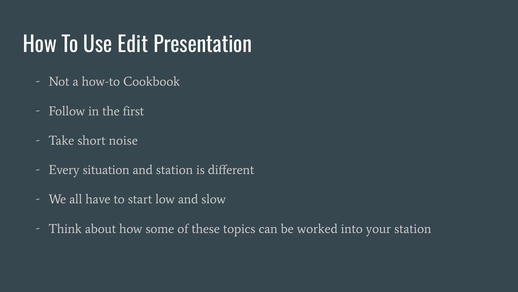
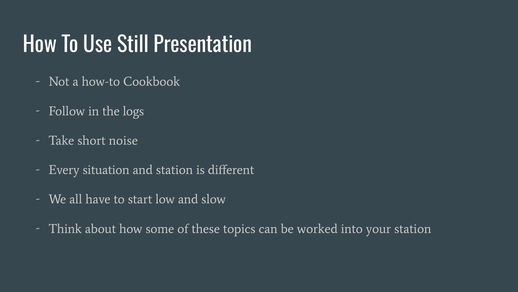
Edit: Edit -> Still (133, 45)
first: first -> logs (133, 111)
